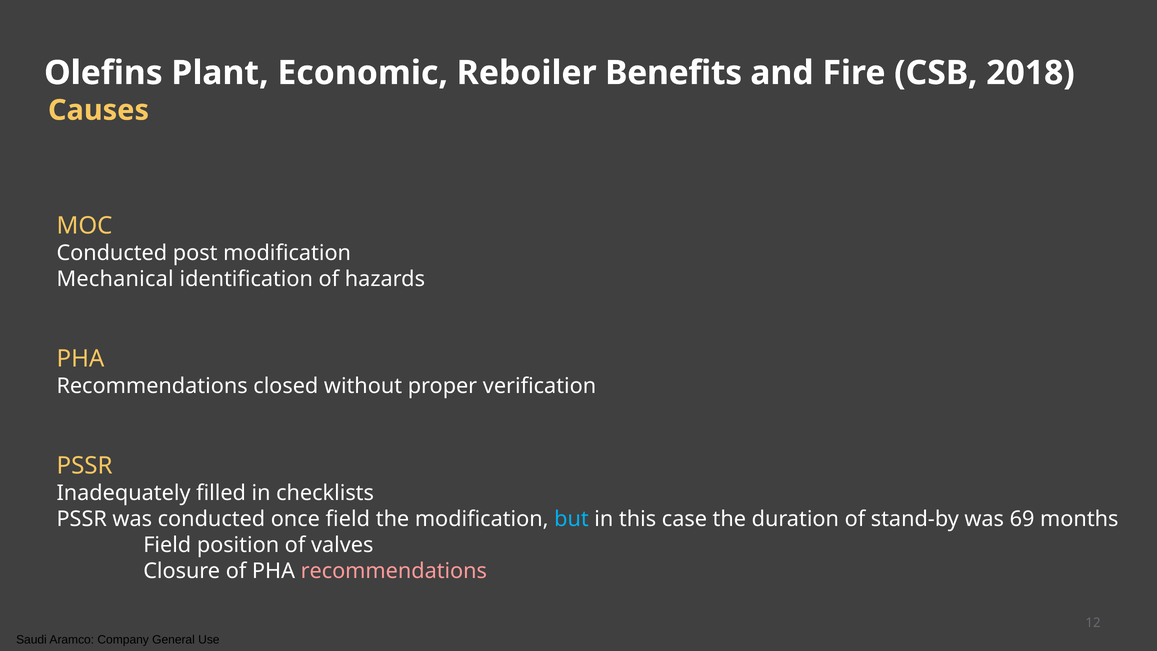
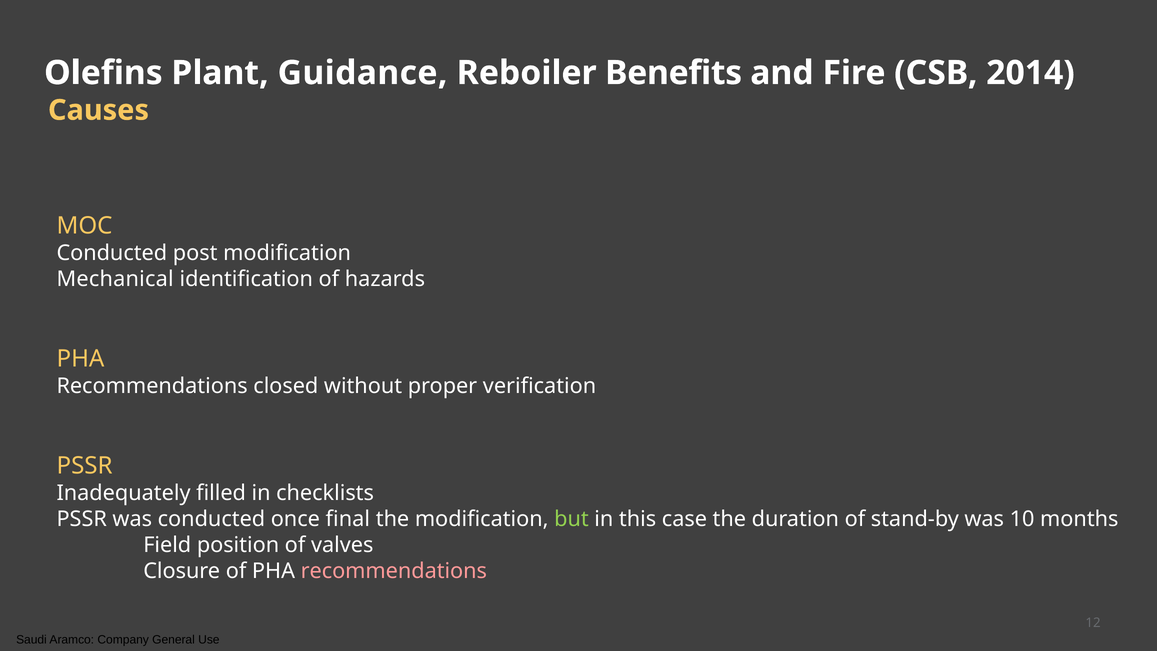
Economic: Economic -> Guidance (363, 73)
2018: 2018 -> 2014 (1030, 73)
once field: field -> final (348, 519)
but colour: light blue -> light green (571, 519)
69: 69 -> 10 (1022, 519)
